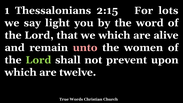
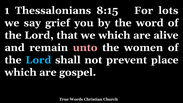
2:15: 2:15 -> 8:15 (107, 11)
light: light -> grief (58, 23)
Lord colour: light green -> light blue (38, 60)
upon: upon -> place (165, 60)
twelve: twelve -> gospel (78, 72)
